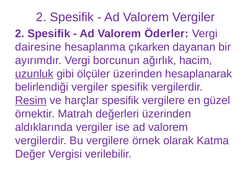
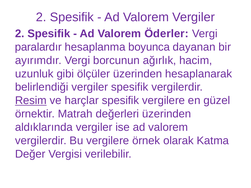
dairesine: dairesine -> paralardır (38, 47)
çıkarken: çıkarken -> boyunca (149, 47)
uzunluk underline: present -> none (34, 74)
